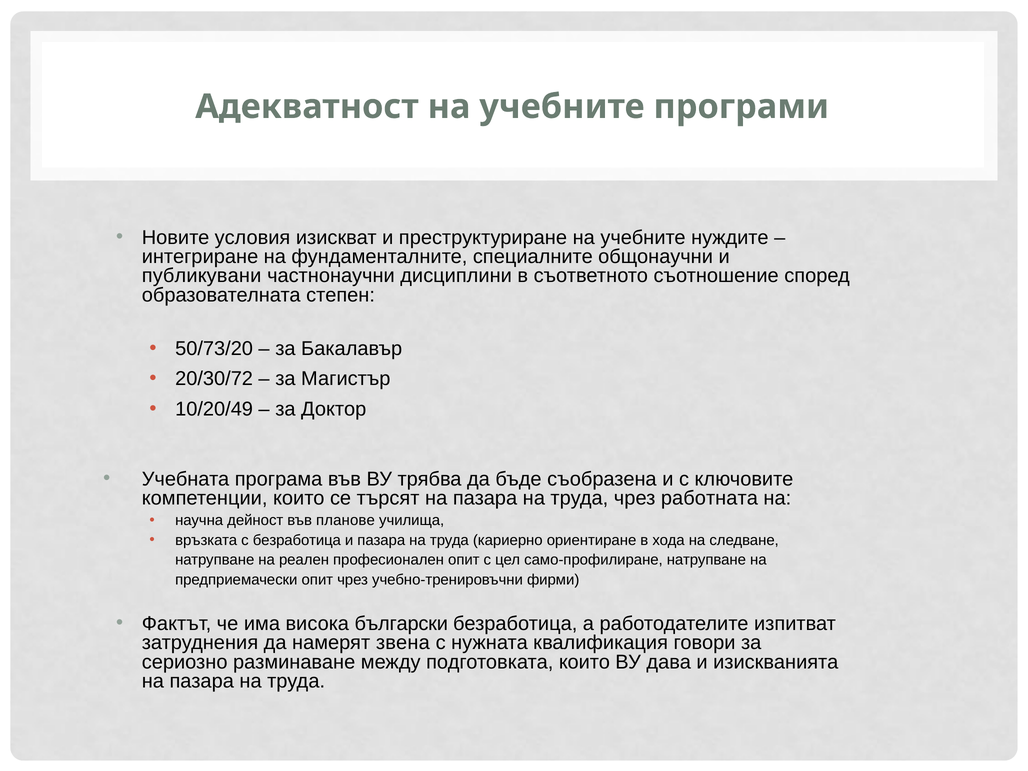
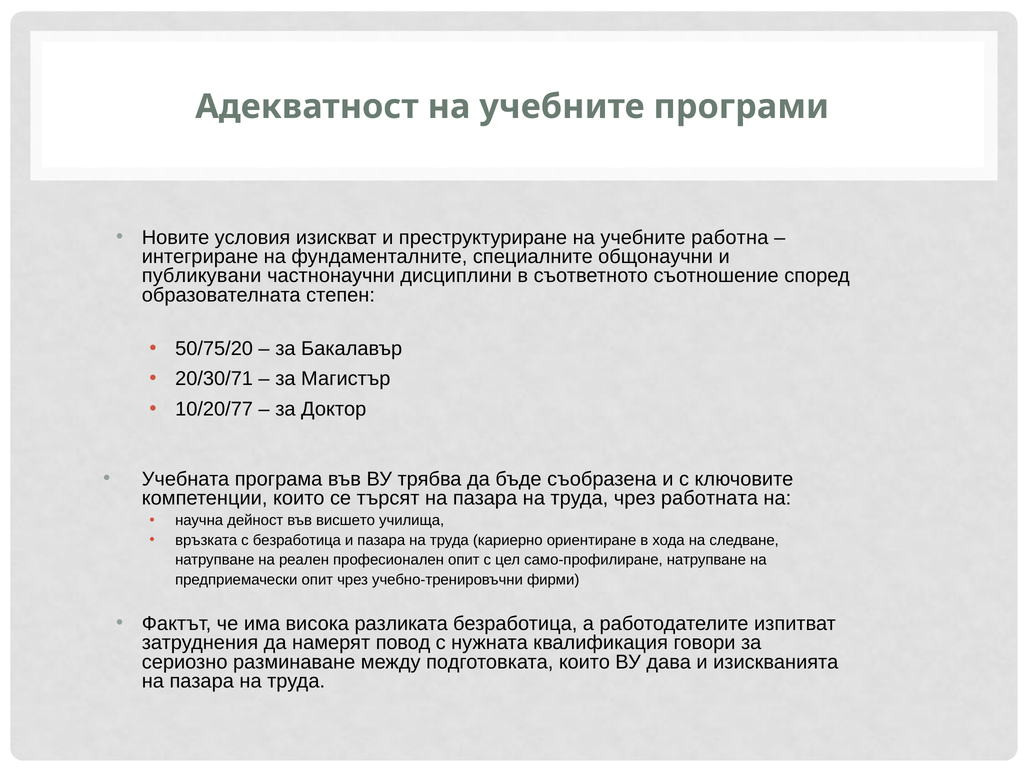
нуждите: нуждите -> работна (730, 238)
50/73/20: 50/73/20 -> 50/75/20 (214, 348)
20/30/72: 20/30/72 -> 20/30/71 (214, 379)
10/20/49: 10/20/49 -> 10/20/77 (214, 409)
планове: планове -> висшето (346, 520)
български: български -> разликата (401, 624)
звена: звена -> повод (403, 643)
